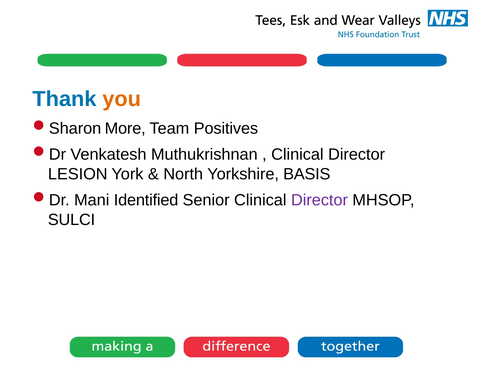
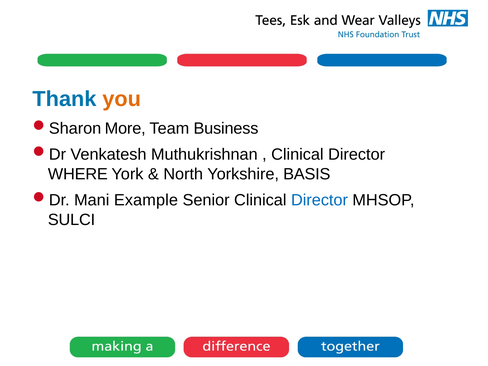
Positives: Positives -> Business (226, 129)
LESION: LESION -> WHERE (78, 174)
Identified: Identified -> Example (146, 200)
Director colour: purple -> blue (319, 200)
